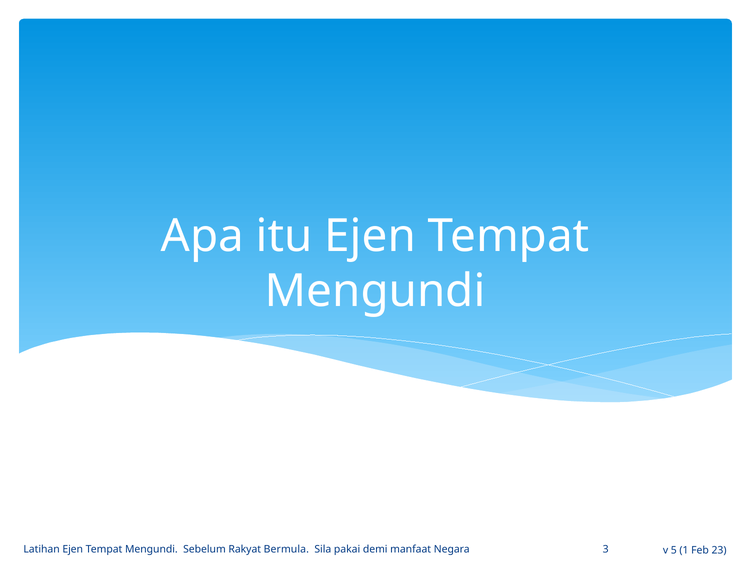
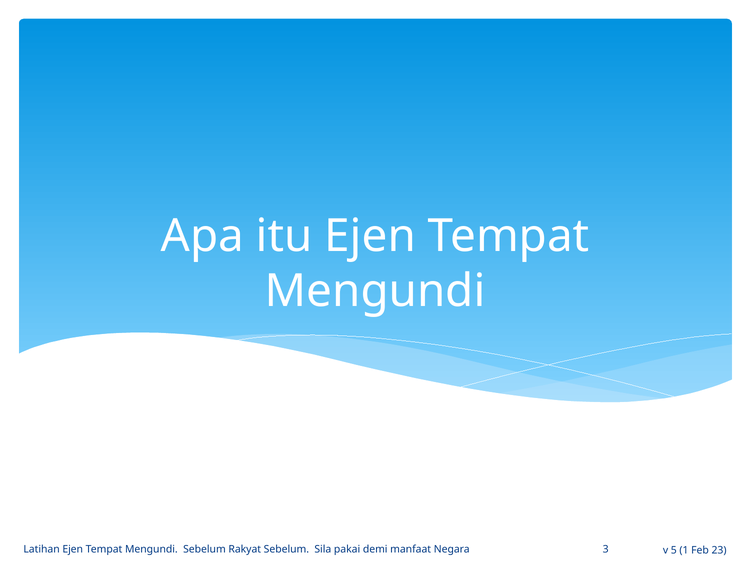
Rakyat Bermula: Bermula -> Sebelum (286, 550)
